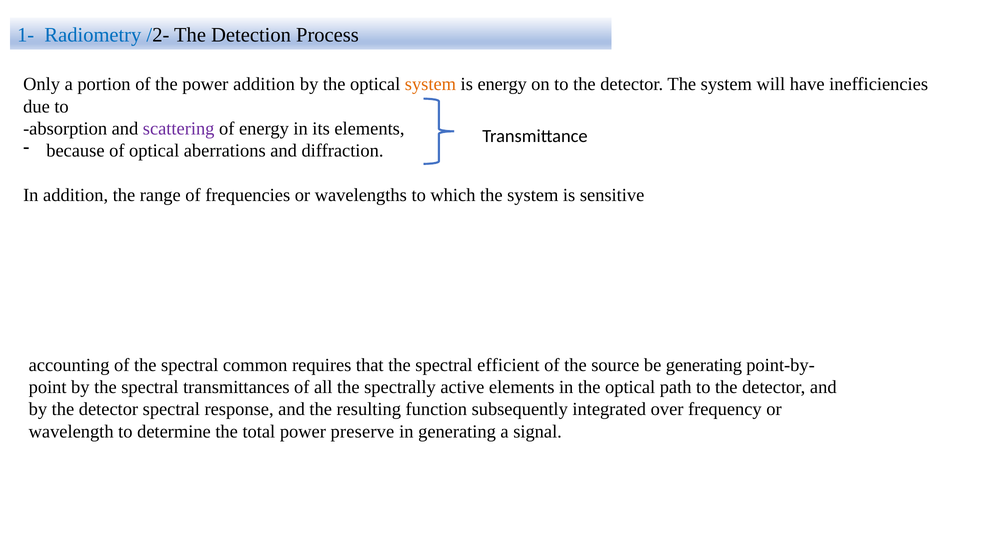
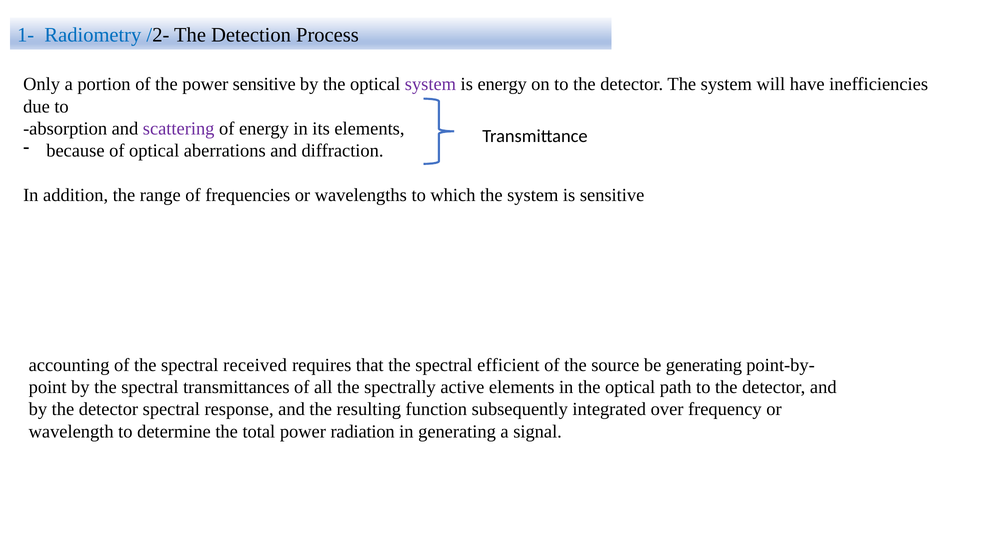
power addition: addition -> sensitive (264, 84)
system colour: orange -> purple (430, 84)
common: common -> received (255, 365)
preserve: preserve -> radiation (363, 431)
